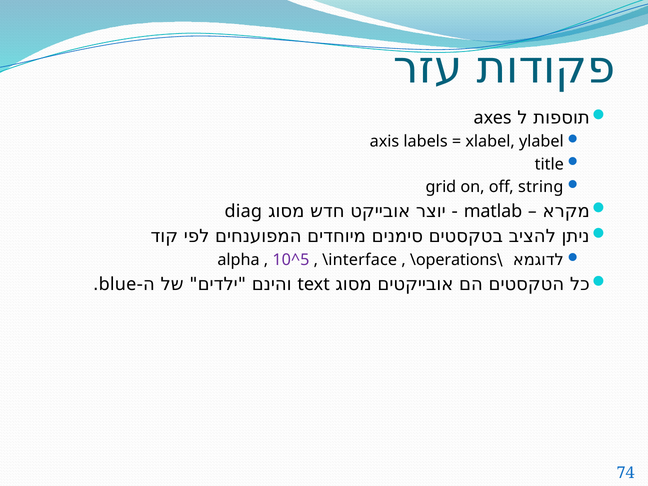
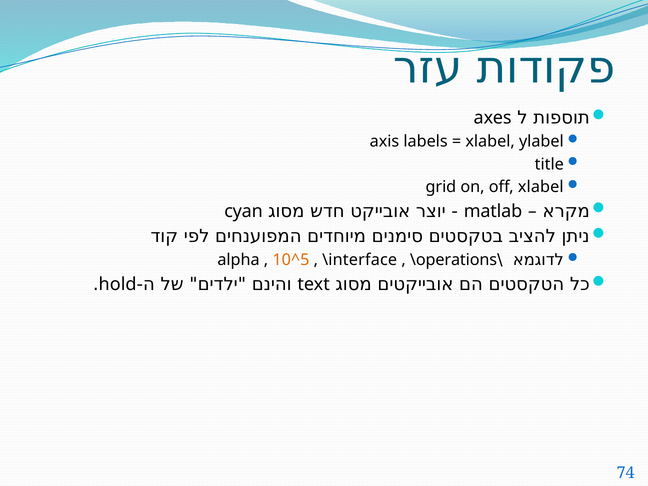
off string: string -> xlabel (541, 187)
diag: diag -> cyan (244, 211)
10^5 colour: purple -> orange (291, 260)
blue: blue -> hold (118, 284)
